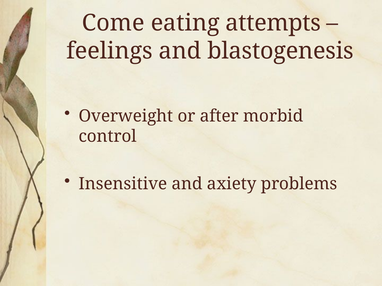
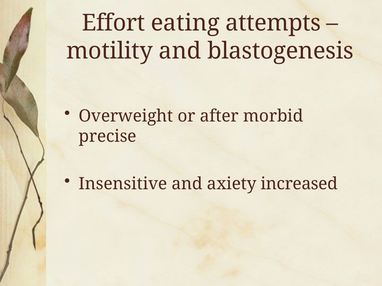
Come: Come -> Effort (113, 23)
feelings: feelings -> motility (110, 51)
control: control -> precise (108, 137)
problems: problems -> increased (299, 184)
